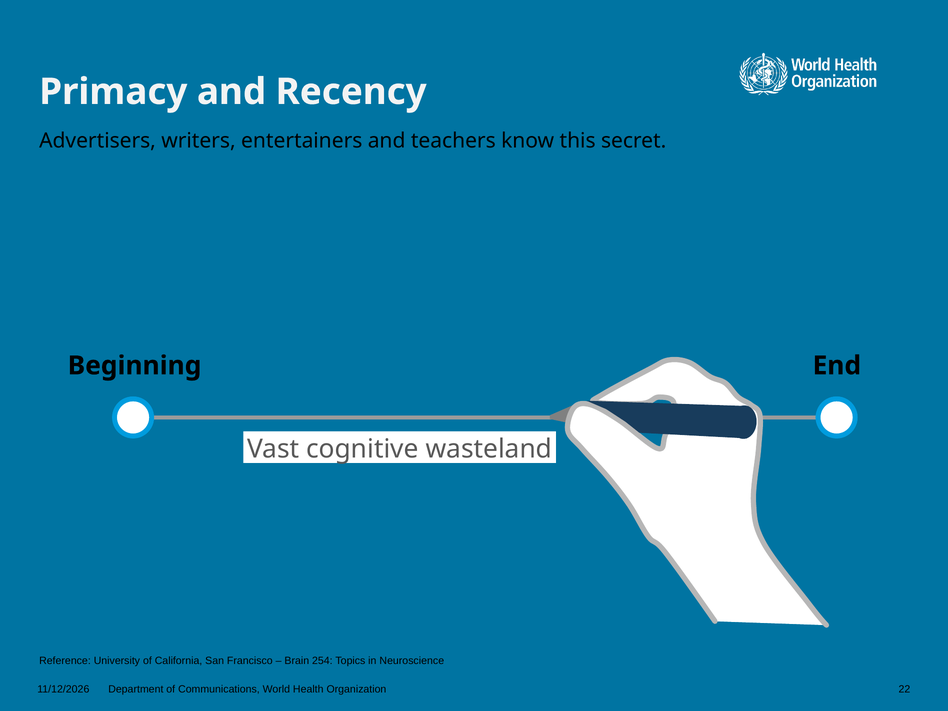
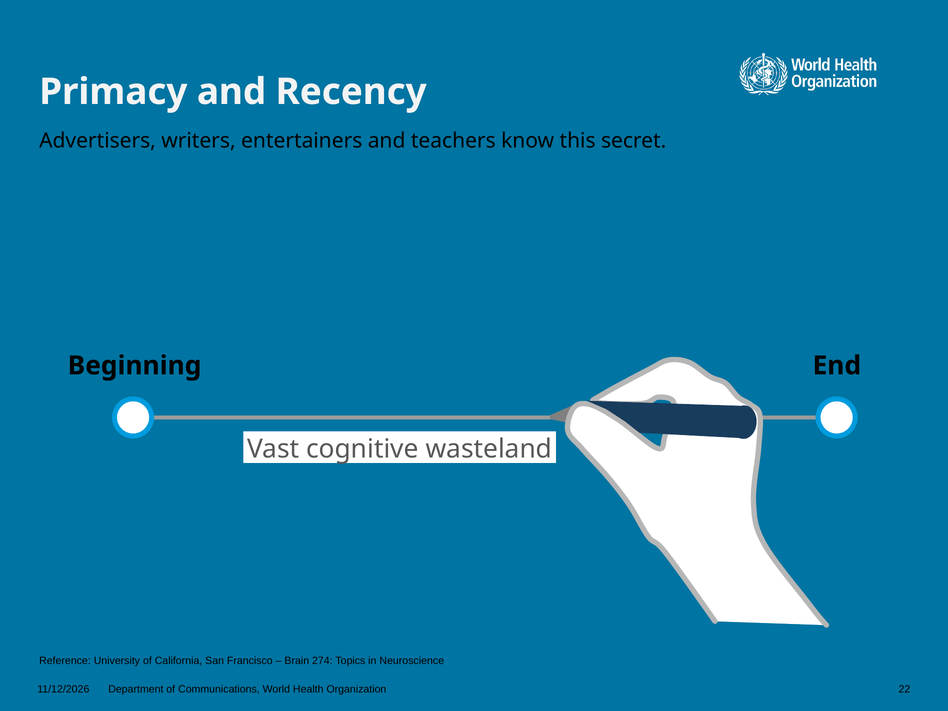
254: 254 -> 274 (322, 661)
